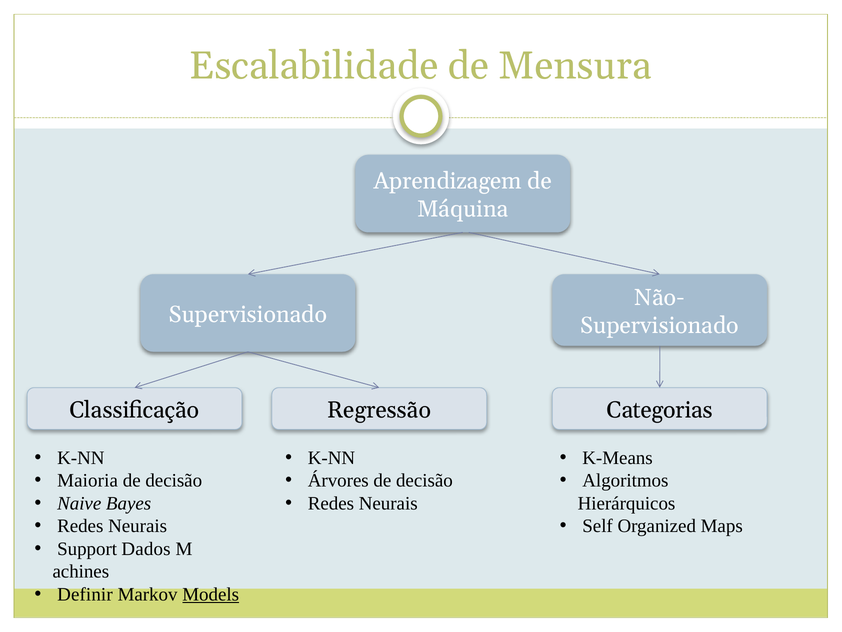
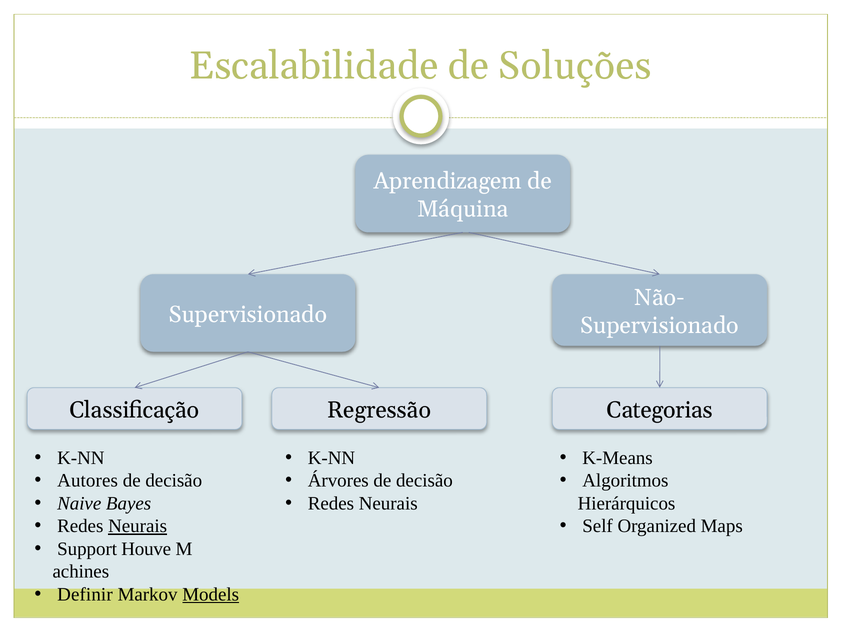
Mensura: Mensura -> Soluções (575, 66)
Maioria: Maioria -> Autores (88, 480)
Neurais underline: none -> present (138, 526)
Dados: Dados -> Houve (146, 548)
